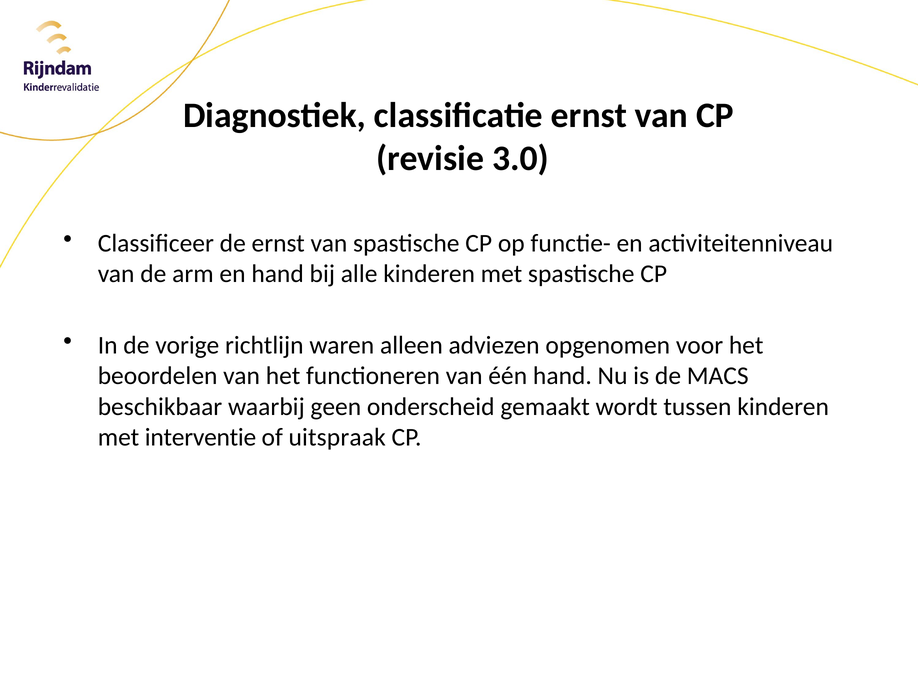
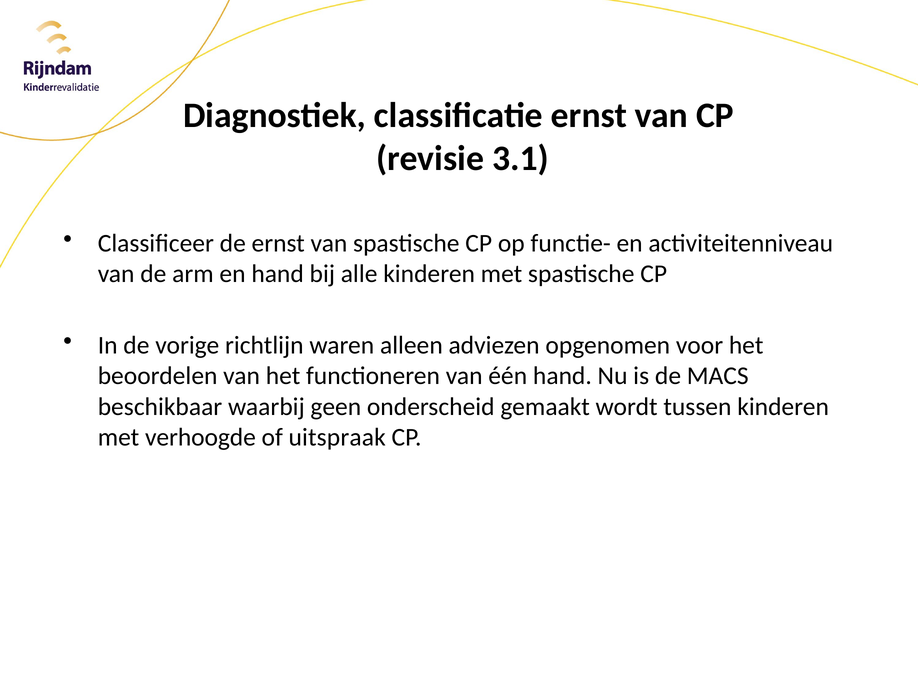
3.0: 3.0 -> 3.1 (520, 158)
interventie: interventie -> verhoogde (200, 437)
